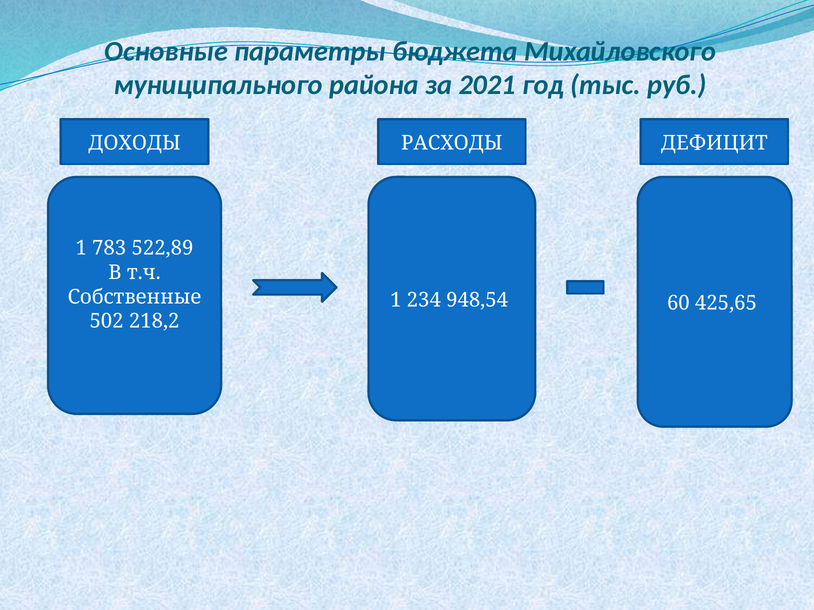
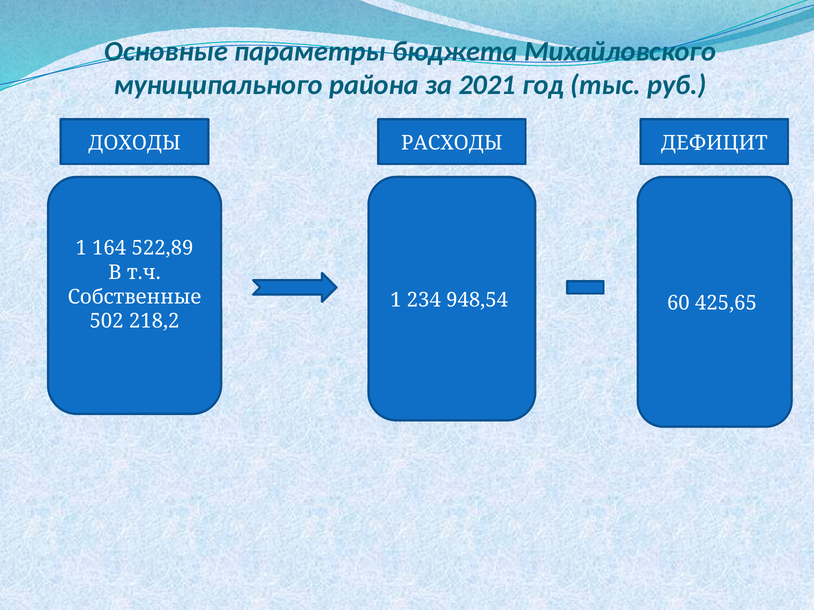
783: 783 -> 164 (109, 248)
